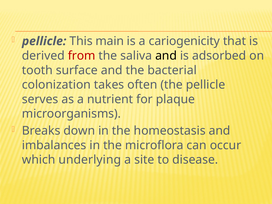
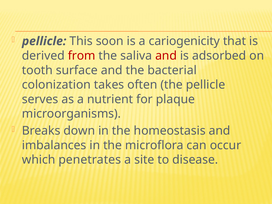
main: main -> soon (110, 41)
and colour: black -> red (166, 56)
underlying: underlying -> penetrates (90, 160)
